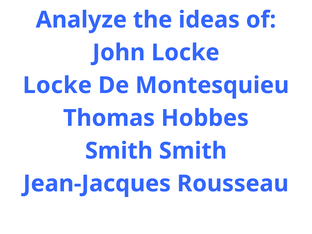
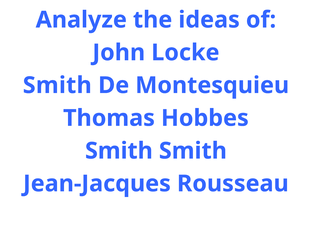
Locke: Locke -> Smith (57, 85)
